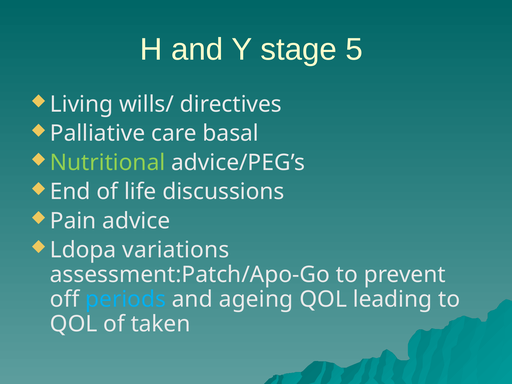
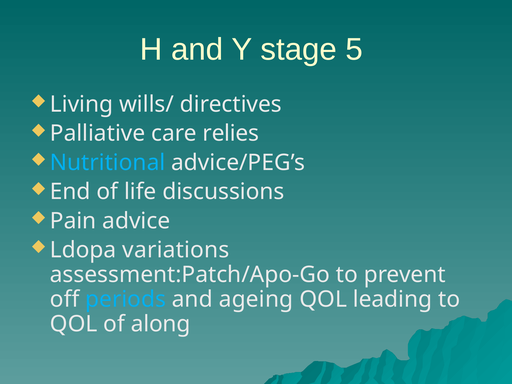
basal: basal -> relies (231, 133)
Nutritional colour: light green -> light blue (108, 163)
taken: taken -> along (161, 324)
